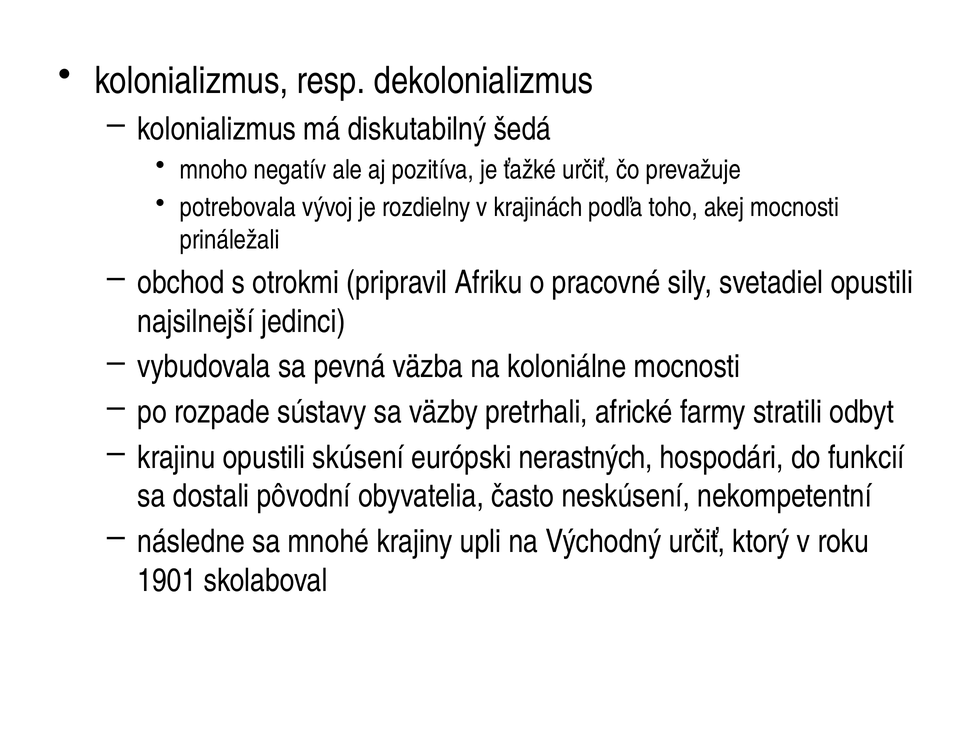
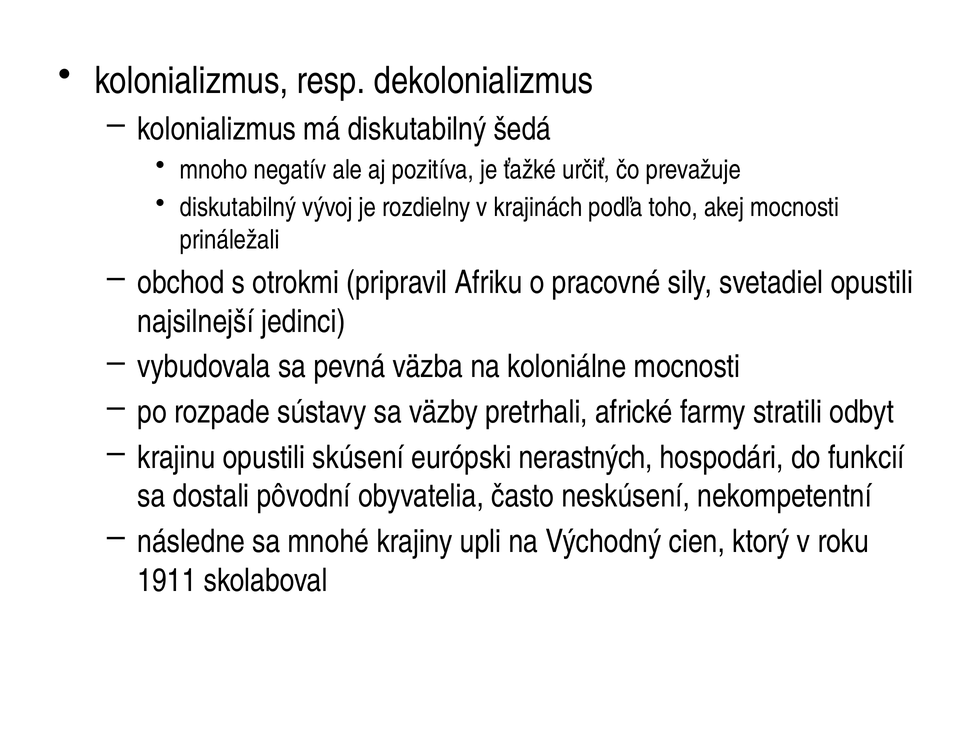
potrebovala: potrebovala -> diskutabilný (238, 208)
Východný určiť: určiť -> cien (697, 542)
1901: 1901 -> 1911 (167, 580)
